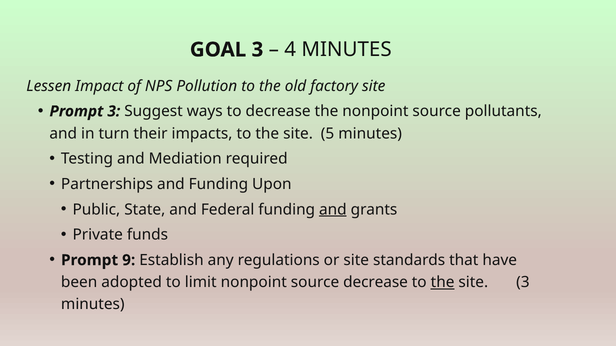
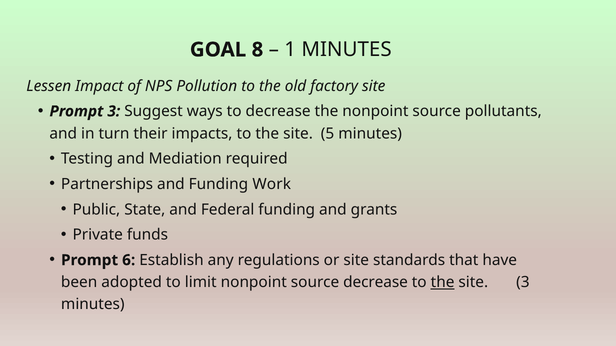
GOAL 3: 3 -> 8 (257, 50)
4: 4 -> 1 (290, 50)
Upon: Upon -> Work (272, 184)
and underline: present -> none (333, 210)
9: 9 -> 6 (129, 260)
